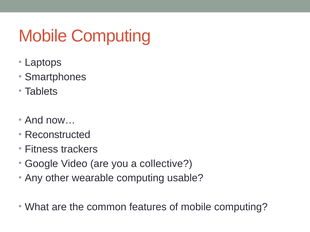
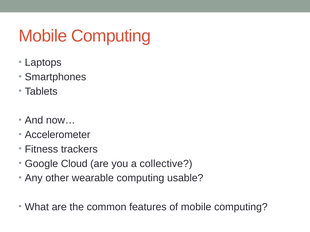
Reconstructed: Reconstructed -> Accelerometer (58, 135)
Video: Video -> Cloud (74, 164)
